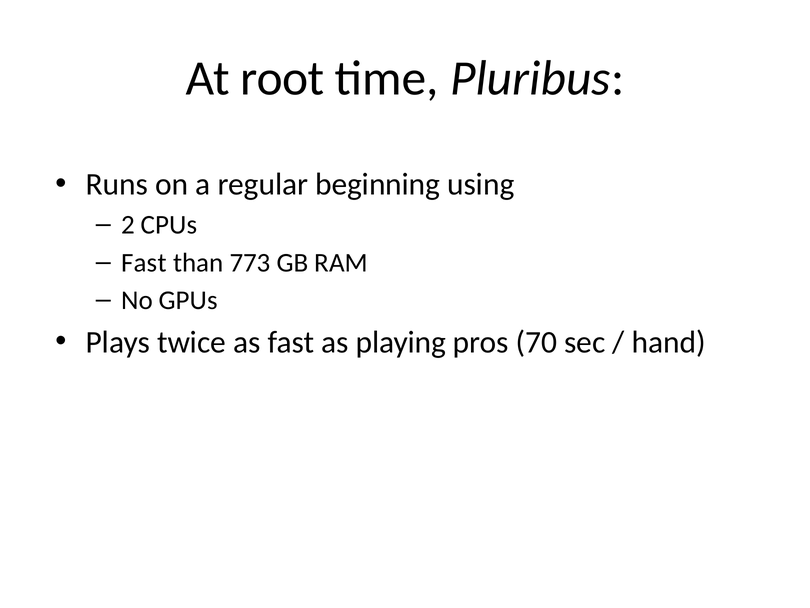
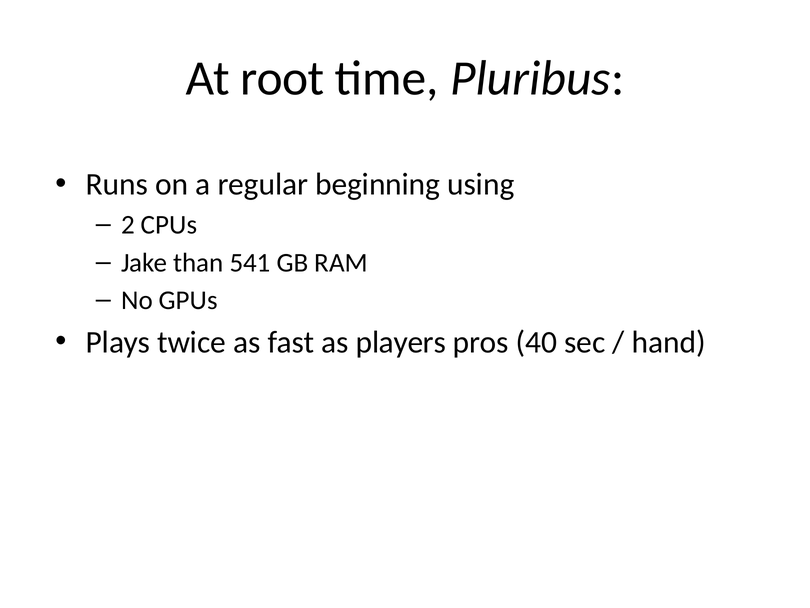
Fast: Fast -> Jake (144, 262)
773: 773 -> 541 (250, 262)
playing: playing -> players (401, 342)
70: 70 -> 40 (536, 342)
